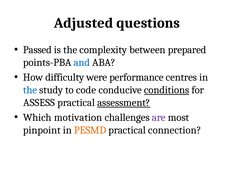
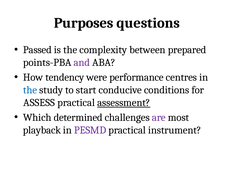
Adjusted: Adjusted -> Purposes (84, 23)
and colour: blue -> purple (82, 62)
difficulty: difficulty -> tendency (65, 77)
code: code -> start (86, 90)
conditions underline: present -> none (167, 90)
motivation: motivation -> determined (78, 117)
pinpoint: pinpoint -> playback (42, 130)
PESMD colour: orange -> purple (90, 130)
connection: connection -> instrument (175, 130)
